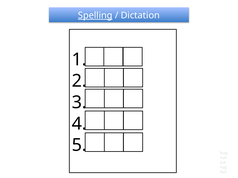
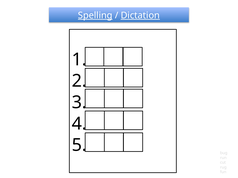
Dictation underline: none -> present (140, 15)
